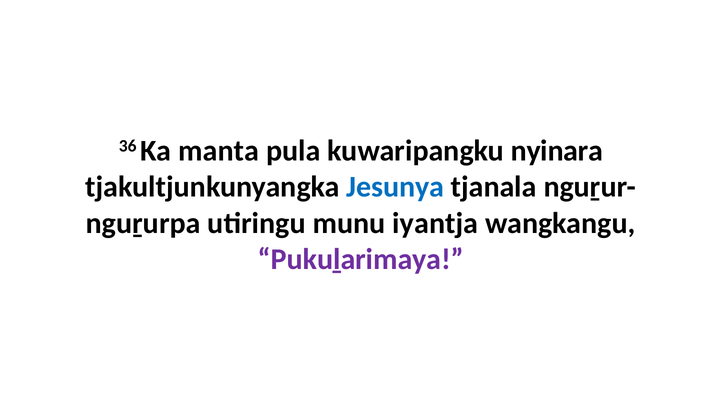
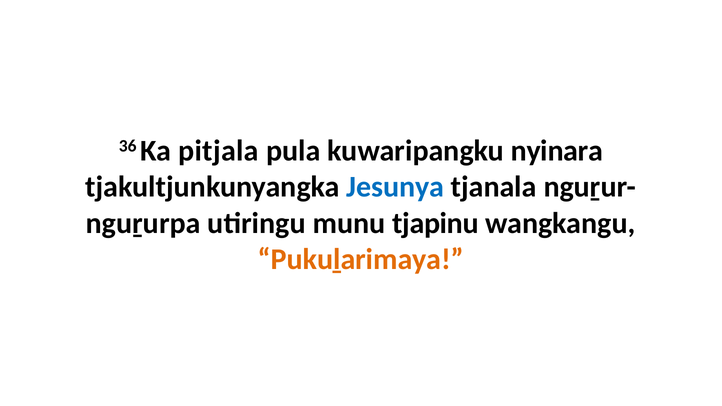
manta: manta -> pitjala (219, 151)
iyantja: iyantja -> tjapinu (436, 223)
Pukuḻarimaya colour: purple -> orange (361, 259)
